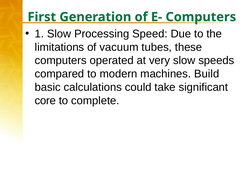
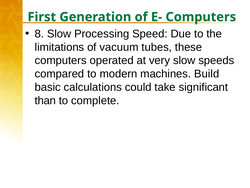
1: 1 -> 8 (39, 34)
core: core -> than (45, 100)
